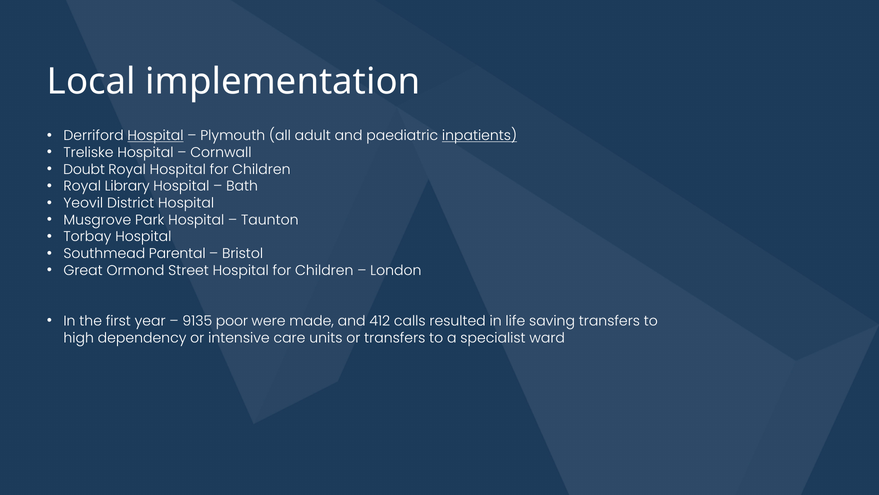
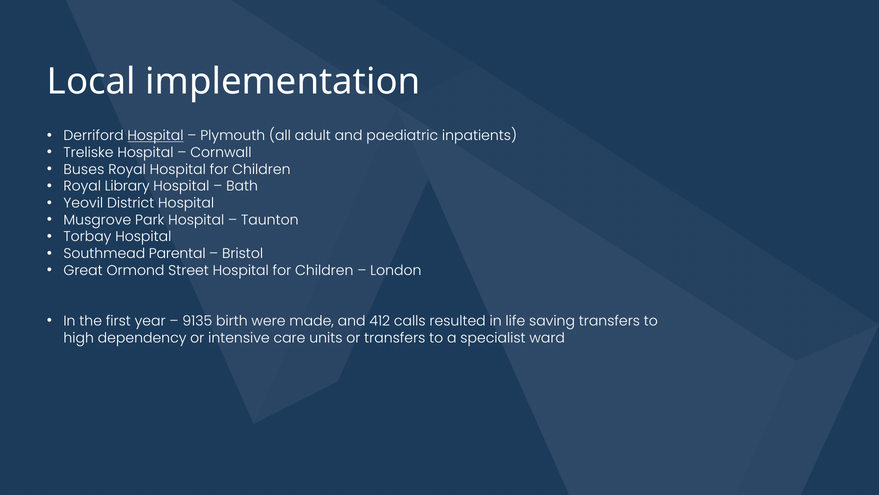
inpatients underline: present -> none (479, 136)
Doubt: Doubt -> Buses (84, 169)
poor: poor -> birth (232, 321)
